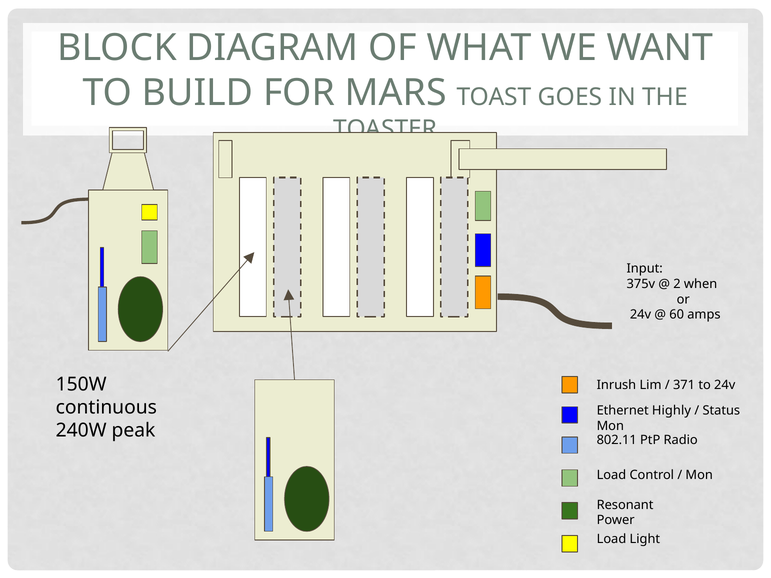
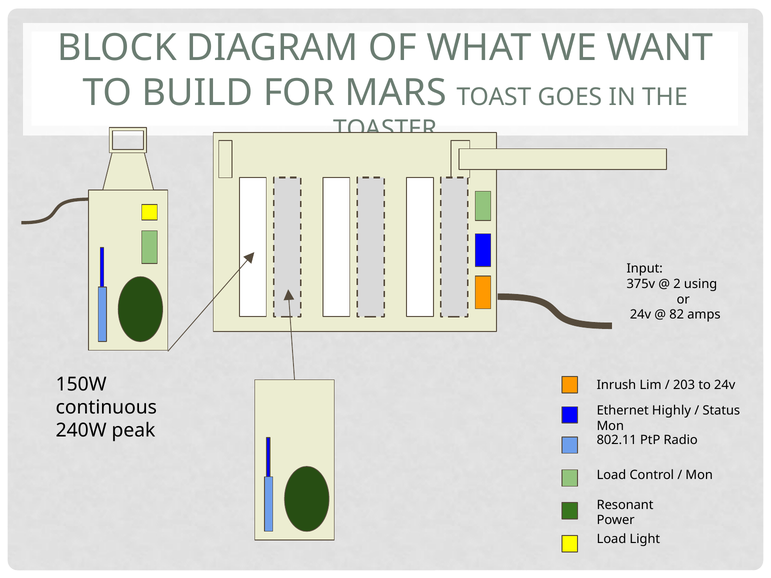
when: when -> using (701, 284)
60: 60 -> 82 (677, 315)
371: 371 -> 203 (684, 385)
